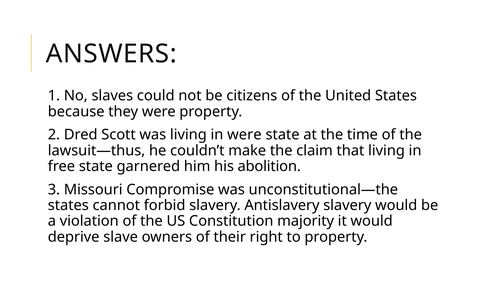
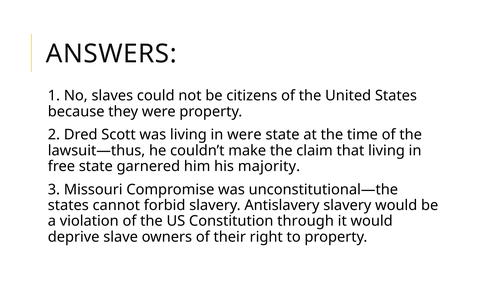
abolition: abolition -> majority (269, 166)
majority: majority -> through (306, 221)
